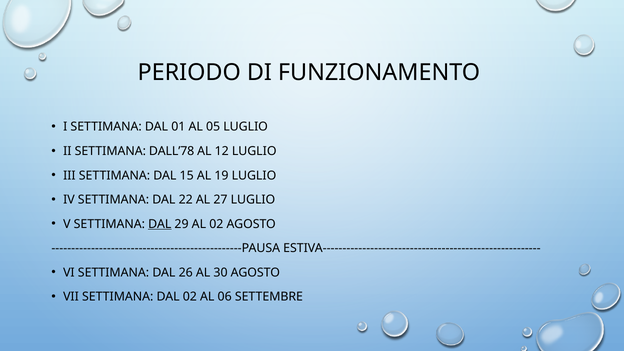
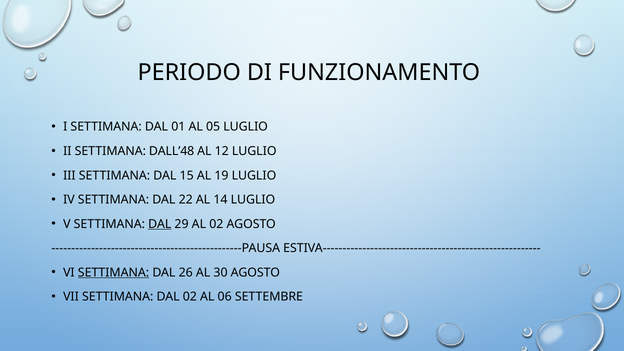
DALL’78: DALL’78 -> DALL’48 (172, 151)
27: 27 -> 14 (220, 200)
SETTIMANA underline: none -> present (114, 273)
